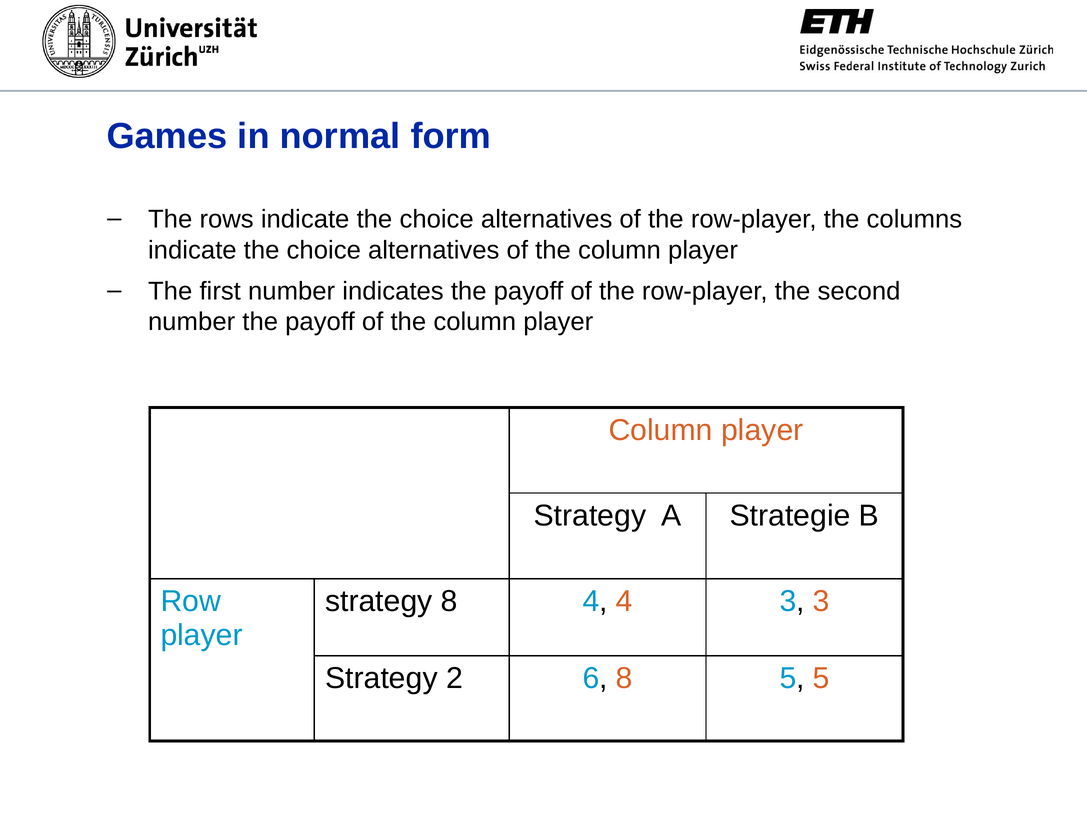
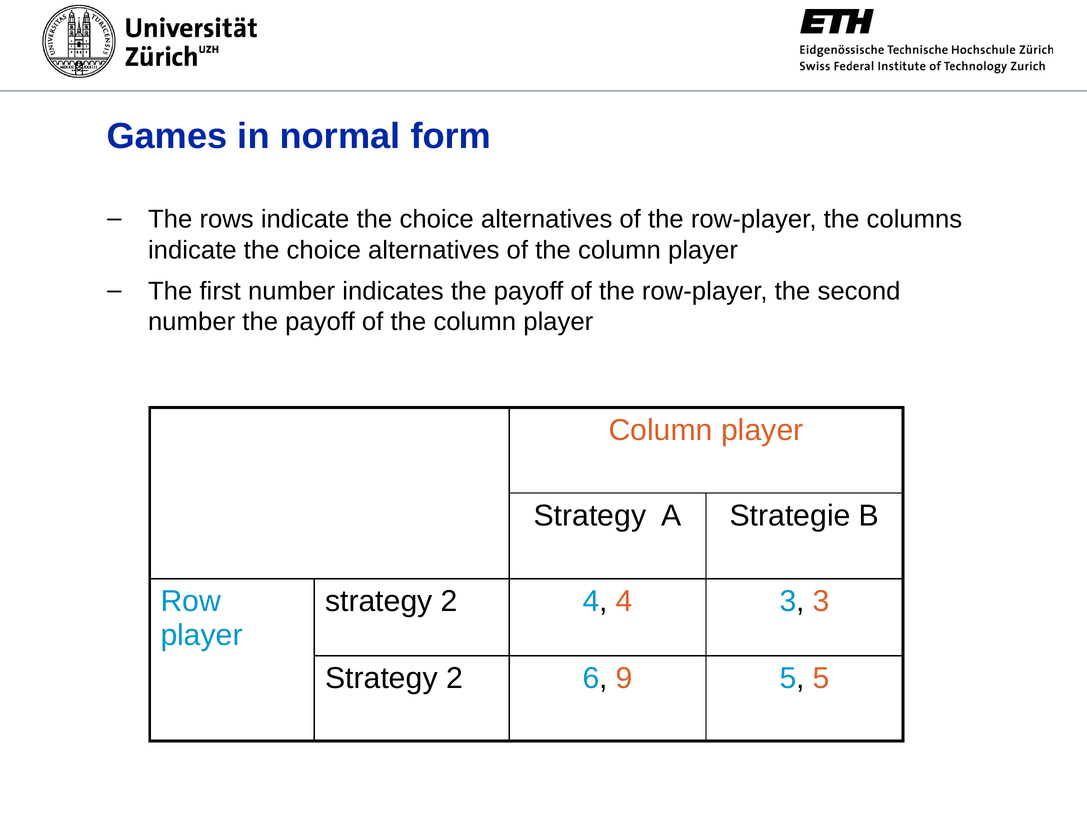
8: 8 -> 2 (449, 602)
6 8: 8 -> 9 (624, 679)
